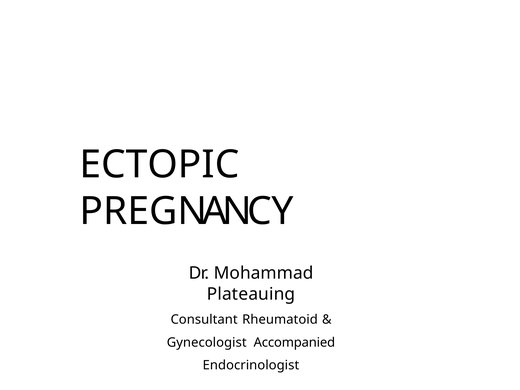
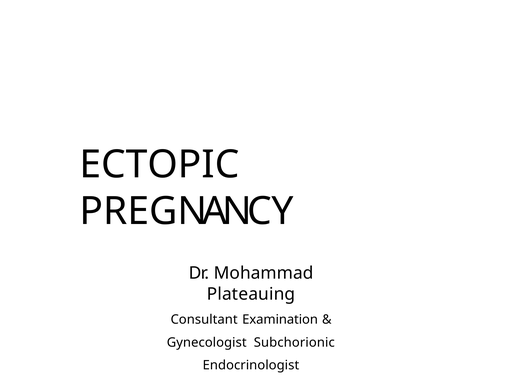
Rheumatoid: Rheumatoid -> Examination (280, 319)
Accompanied: Accompanied -> Subchorionic (294, 342)
